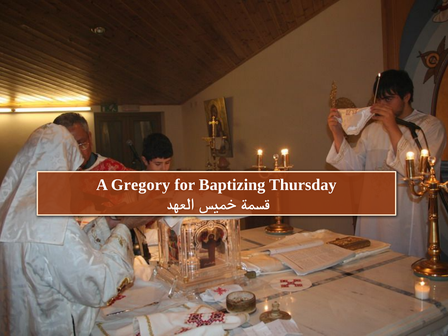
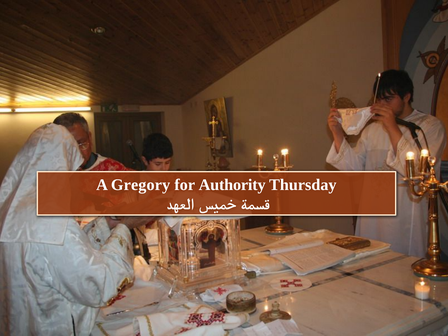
Baptizing: Baptizing -> Authority (232, 185)
